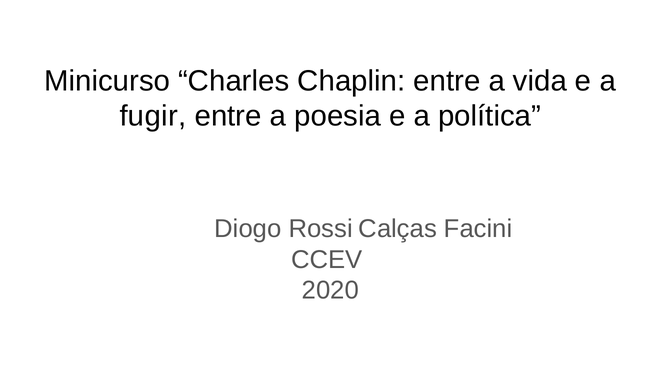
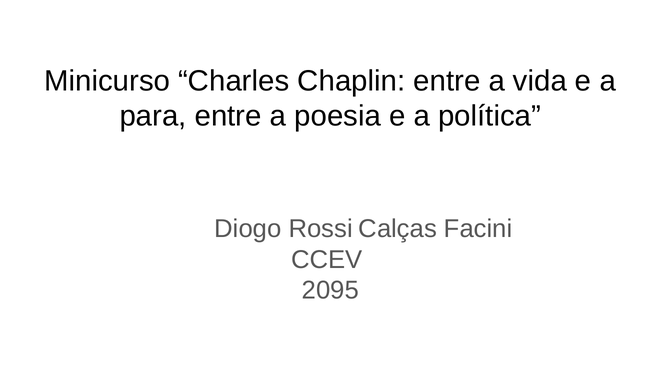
fugir: fugir -> para (153, 116)
2020: 2020 -> 2095 (330, 290)
